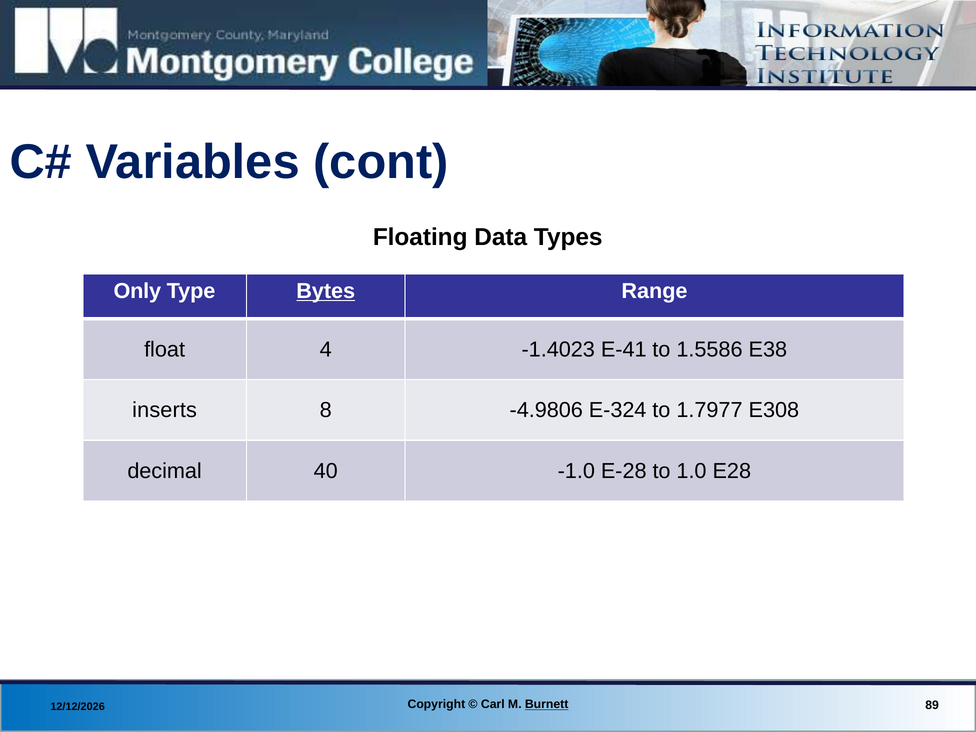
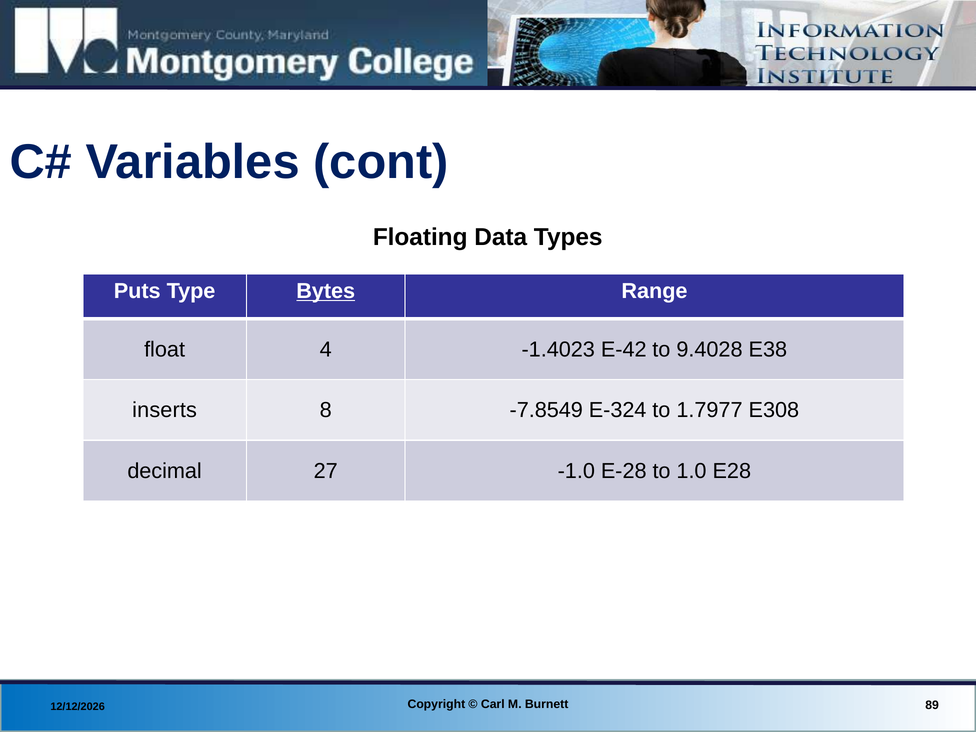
Only: Only -> Puts (137, 291)
E-41: E-41 -> E-42 (624, 349)
1.5586: 1.5586 -> 9.4028 (709, 349)
-4.9806: -4.9806 -> -7.8549 (546, 410)
40: 40 -> 27 (326, 471)
Burnett underline: present -> none (547, 704)
